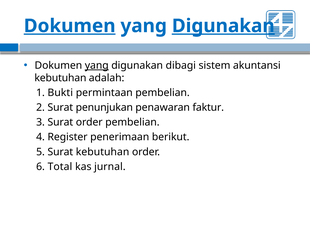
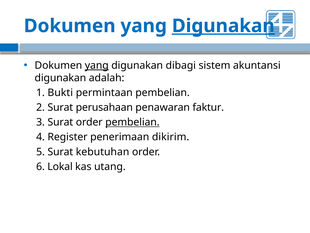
Dokumen underline: present -> none (70, 26)
kebutuhan: kebutuhan -> digunakan (60, 78)
penunjukan: penunjukan -> perusahaan (104, 107)
pembelian underline: none -> present (132, 122)
berikut: berikut -> dikirim (171, 137)
Total: Total -> Lokal (60, 166)
jurnal: jurnal -> utang (110, 166)
